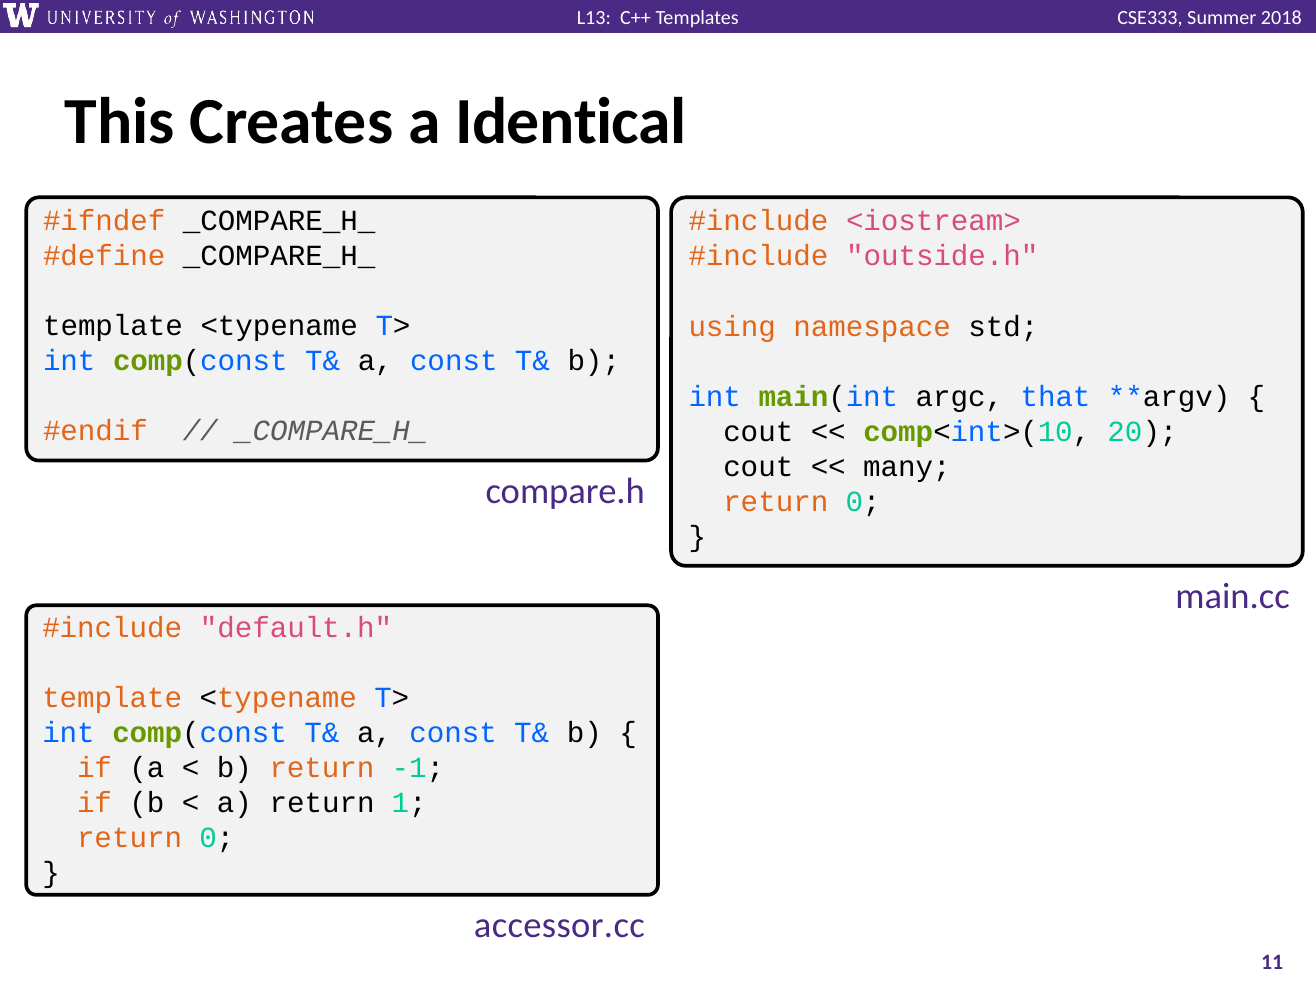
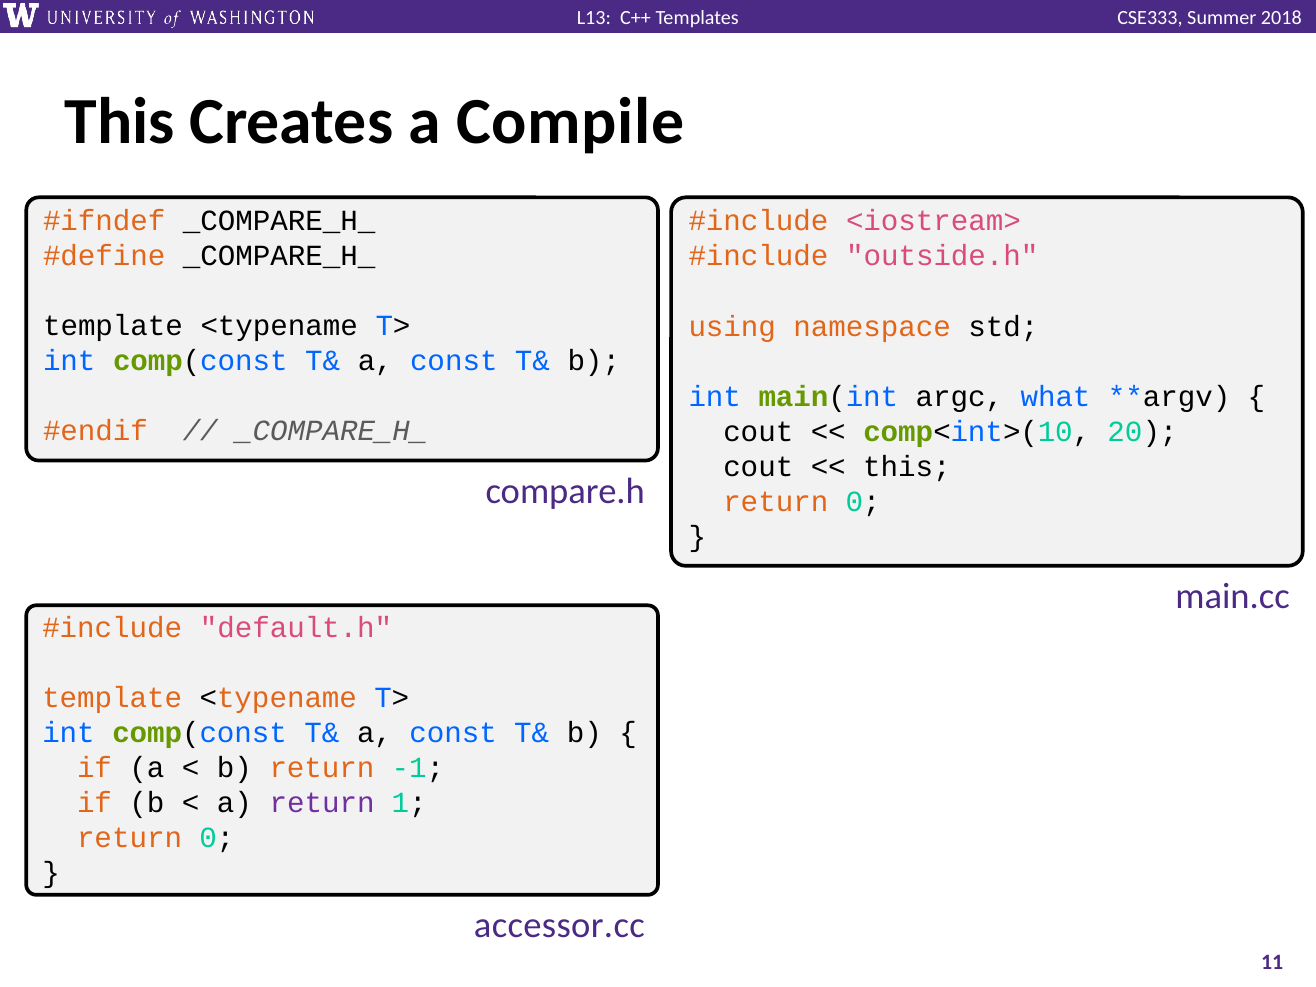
Identical: Identical -> Compile (570, 122)
that: that -> what (1056, 397)
many: many -> this (907, 467)
return colour: black -> purple (322, 803)
